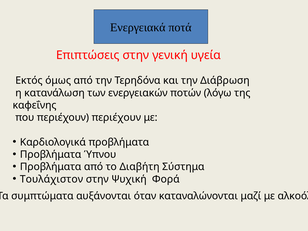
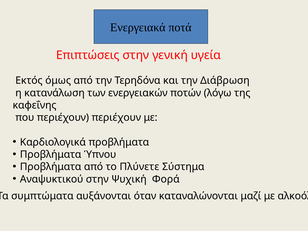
Διαβήτη: Διαβήτη -> Πλύνετε (139, 167)
Τουλάχιστον: Τουλάχιστον -> Αναψυκτικού (52, 179)
